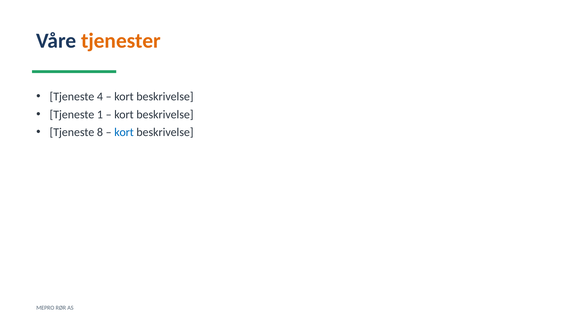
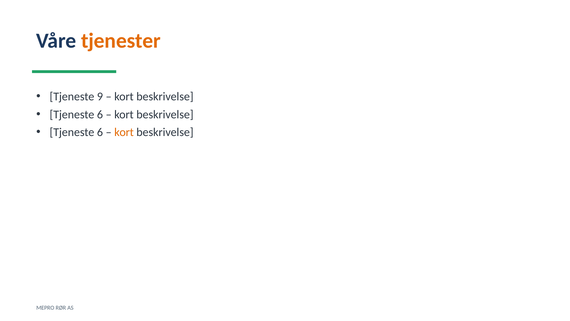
4: 4 -> 9 (100, 97)
1: 1 -> 6 (100, 114)
8: 8 -> 6 (100, 132)
kort colour: blue -> orange (124, 132)
